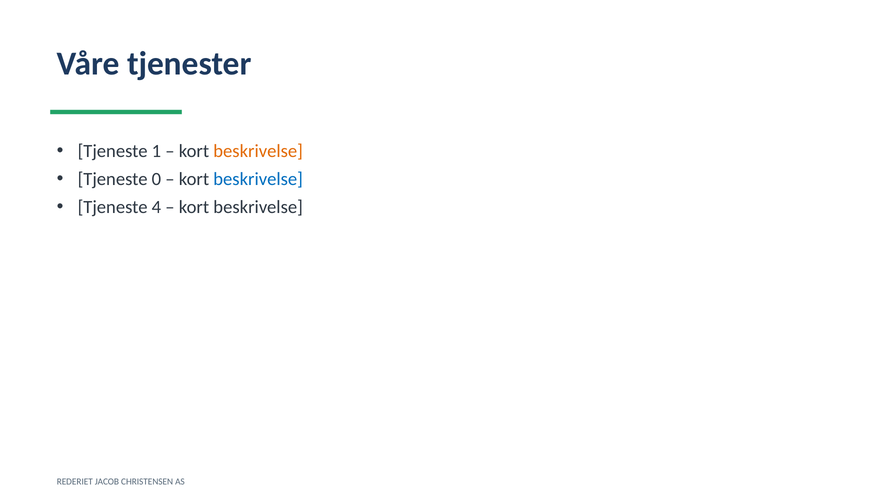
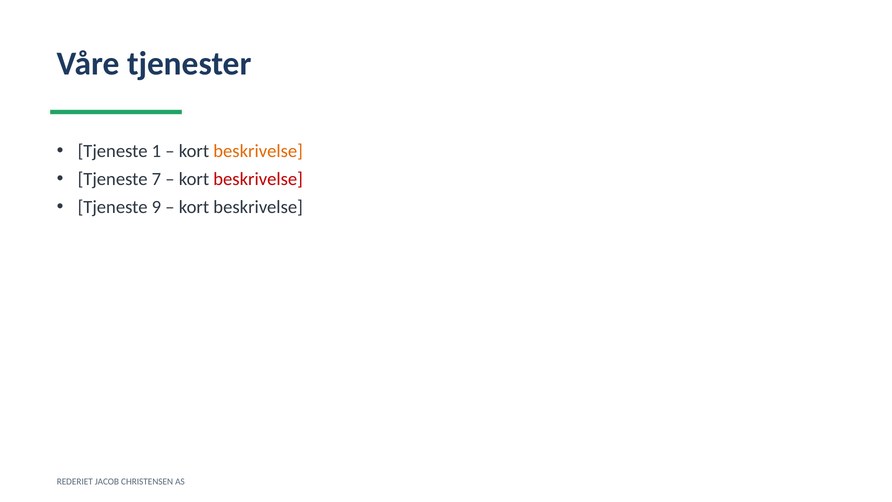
0: 0 -> 7 (156, 179)
beskrivelse colour: blue -> red (258, 179)
4: 4 -> 9 (156, 207)
